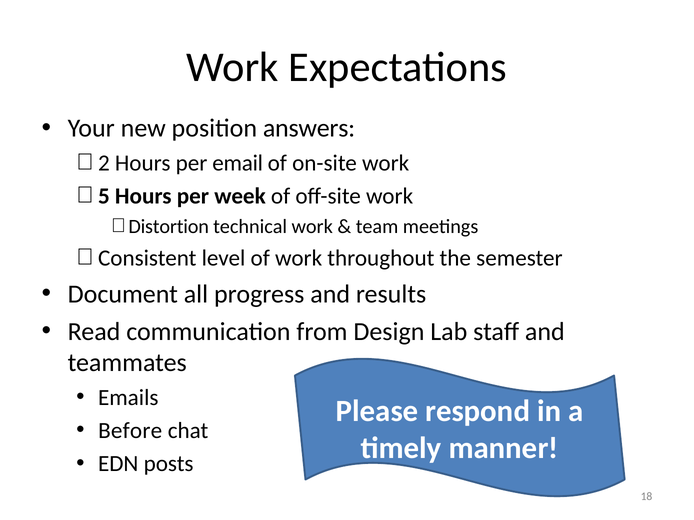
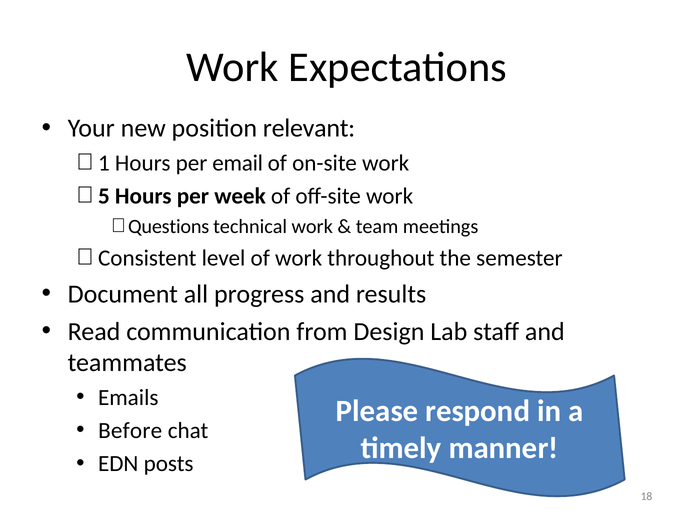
answers: answers -> relevant (309, 129)
2: 2 -> 1 (104, 163)
Distortion: Distortion -> Questions (169, 227)
